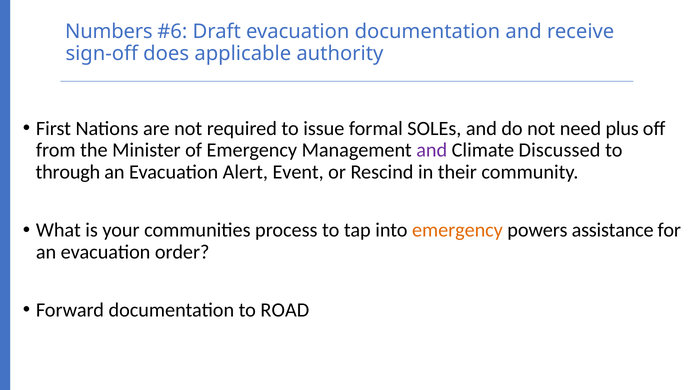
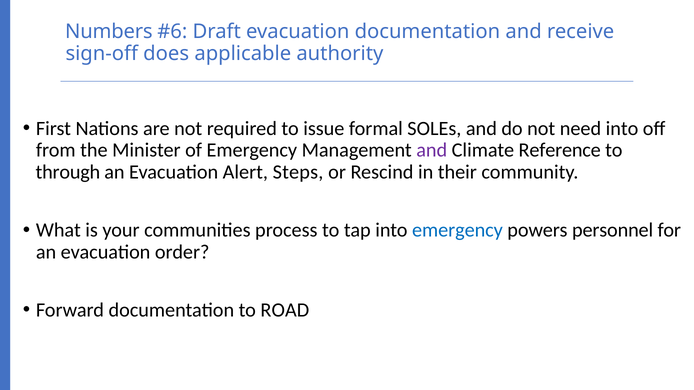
need plus: plus -> into (622, 129)
Discussed: Discussed -> Reference (560, 150)
Event: Event -> Steps (298, 172)
emergency colour: orange -> blue (457, 230)
assistance: assistance -> personnel (613, 230)
